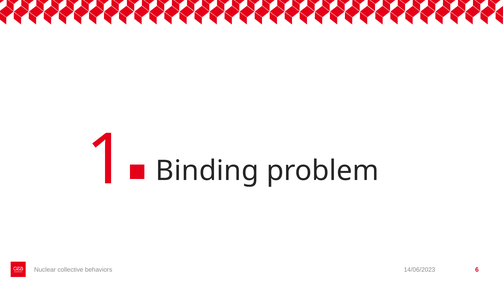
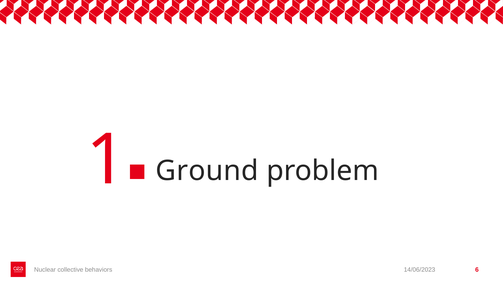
Binding: Binding -> Ground (207, 171)
